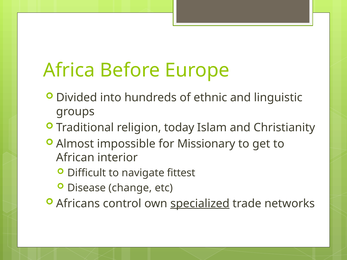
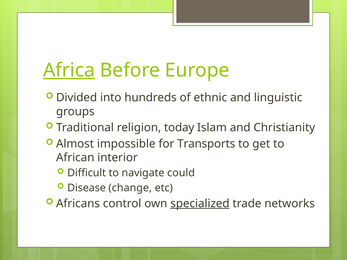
Africa underline: none -> present (69, 70)
Missionary: Missionary -> Transports (206, 144)
fittest: fittest -> could (181, 173)
